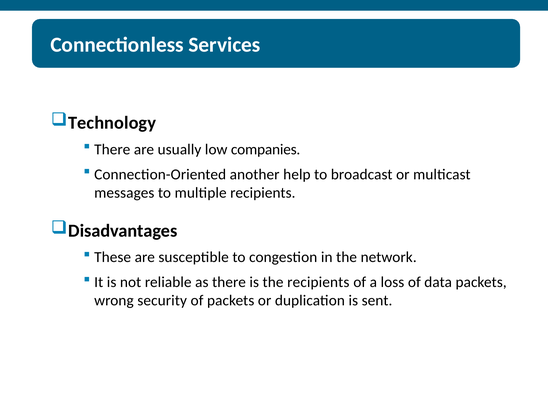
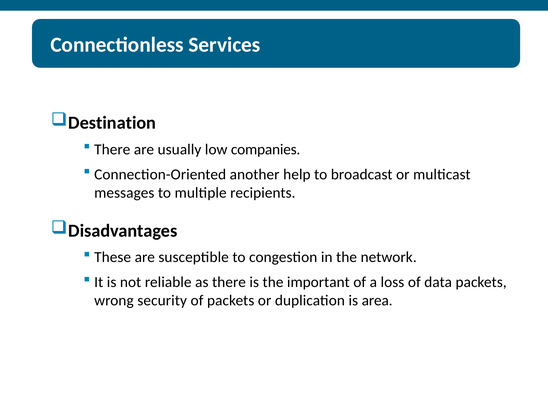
Technology: Technology -> Destination (112, 123)
the recipients: recipients -> important (318, 282)
sent: sent -> area (377, 301)
